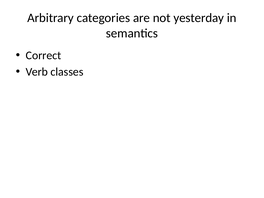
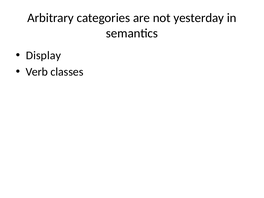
Correct: Correct -> Display (43, 55)
